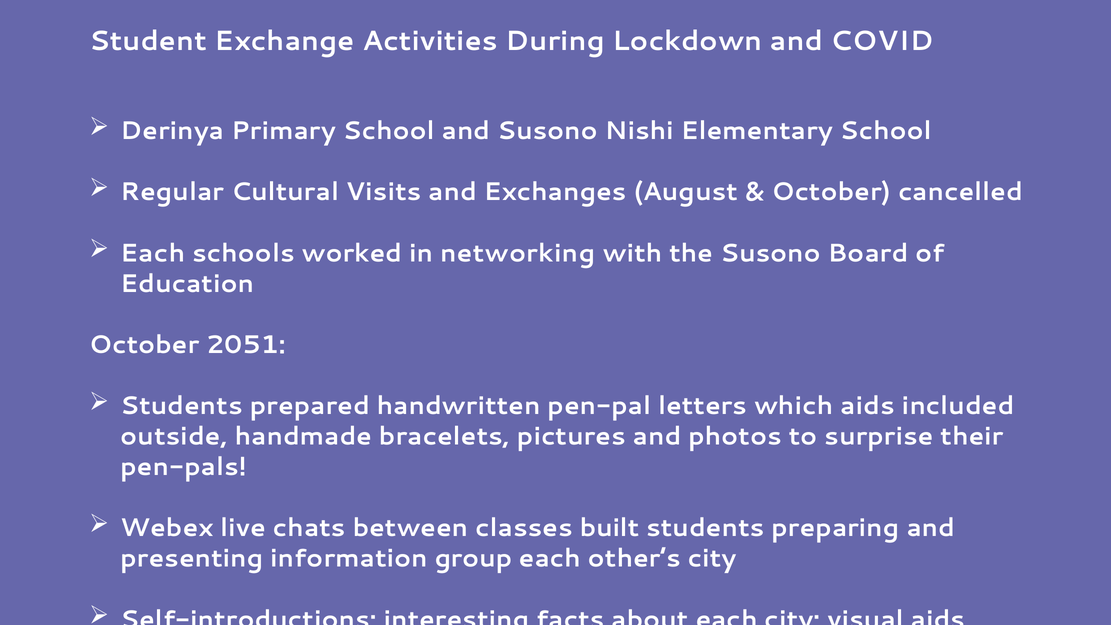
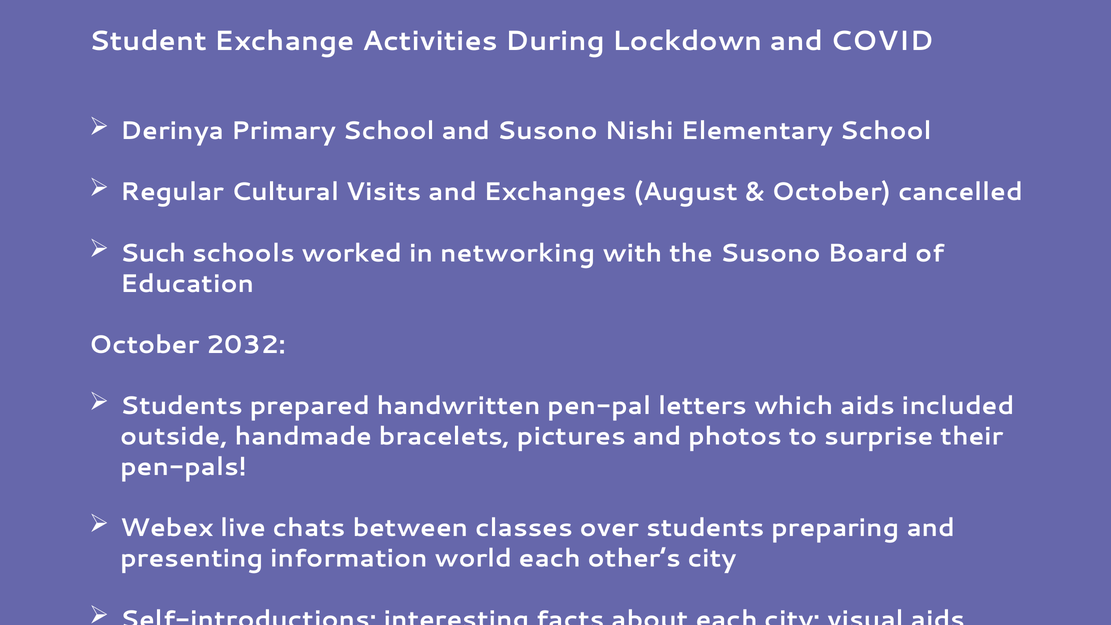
Each: Each -> Such (153, 253)
2051: 2051 -> 2032 (246, 345)
built: built -> over (609, 528)
group: group -> world (473, 558)
